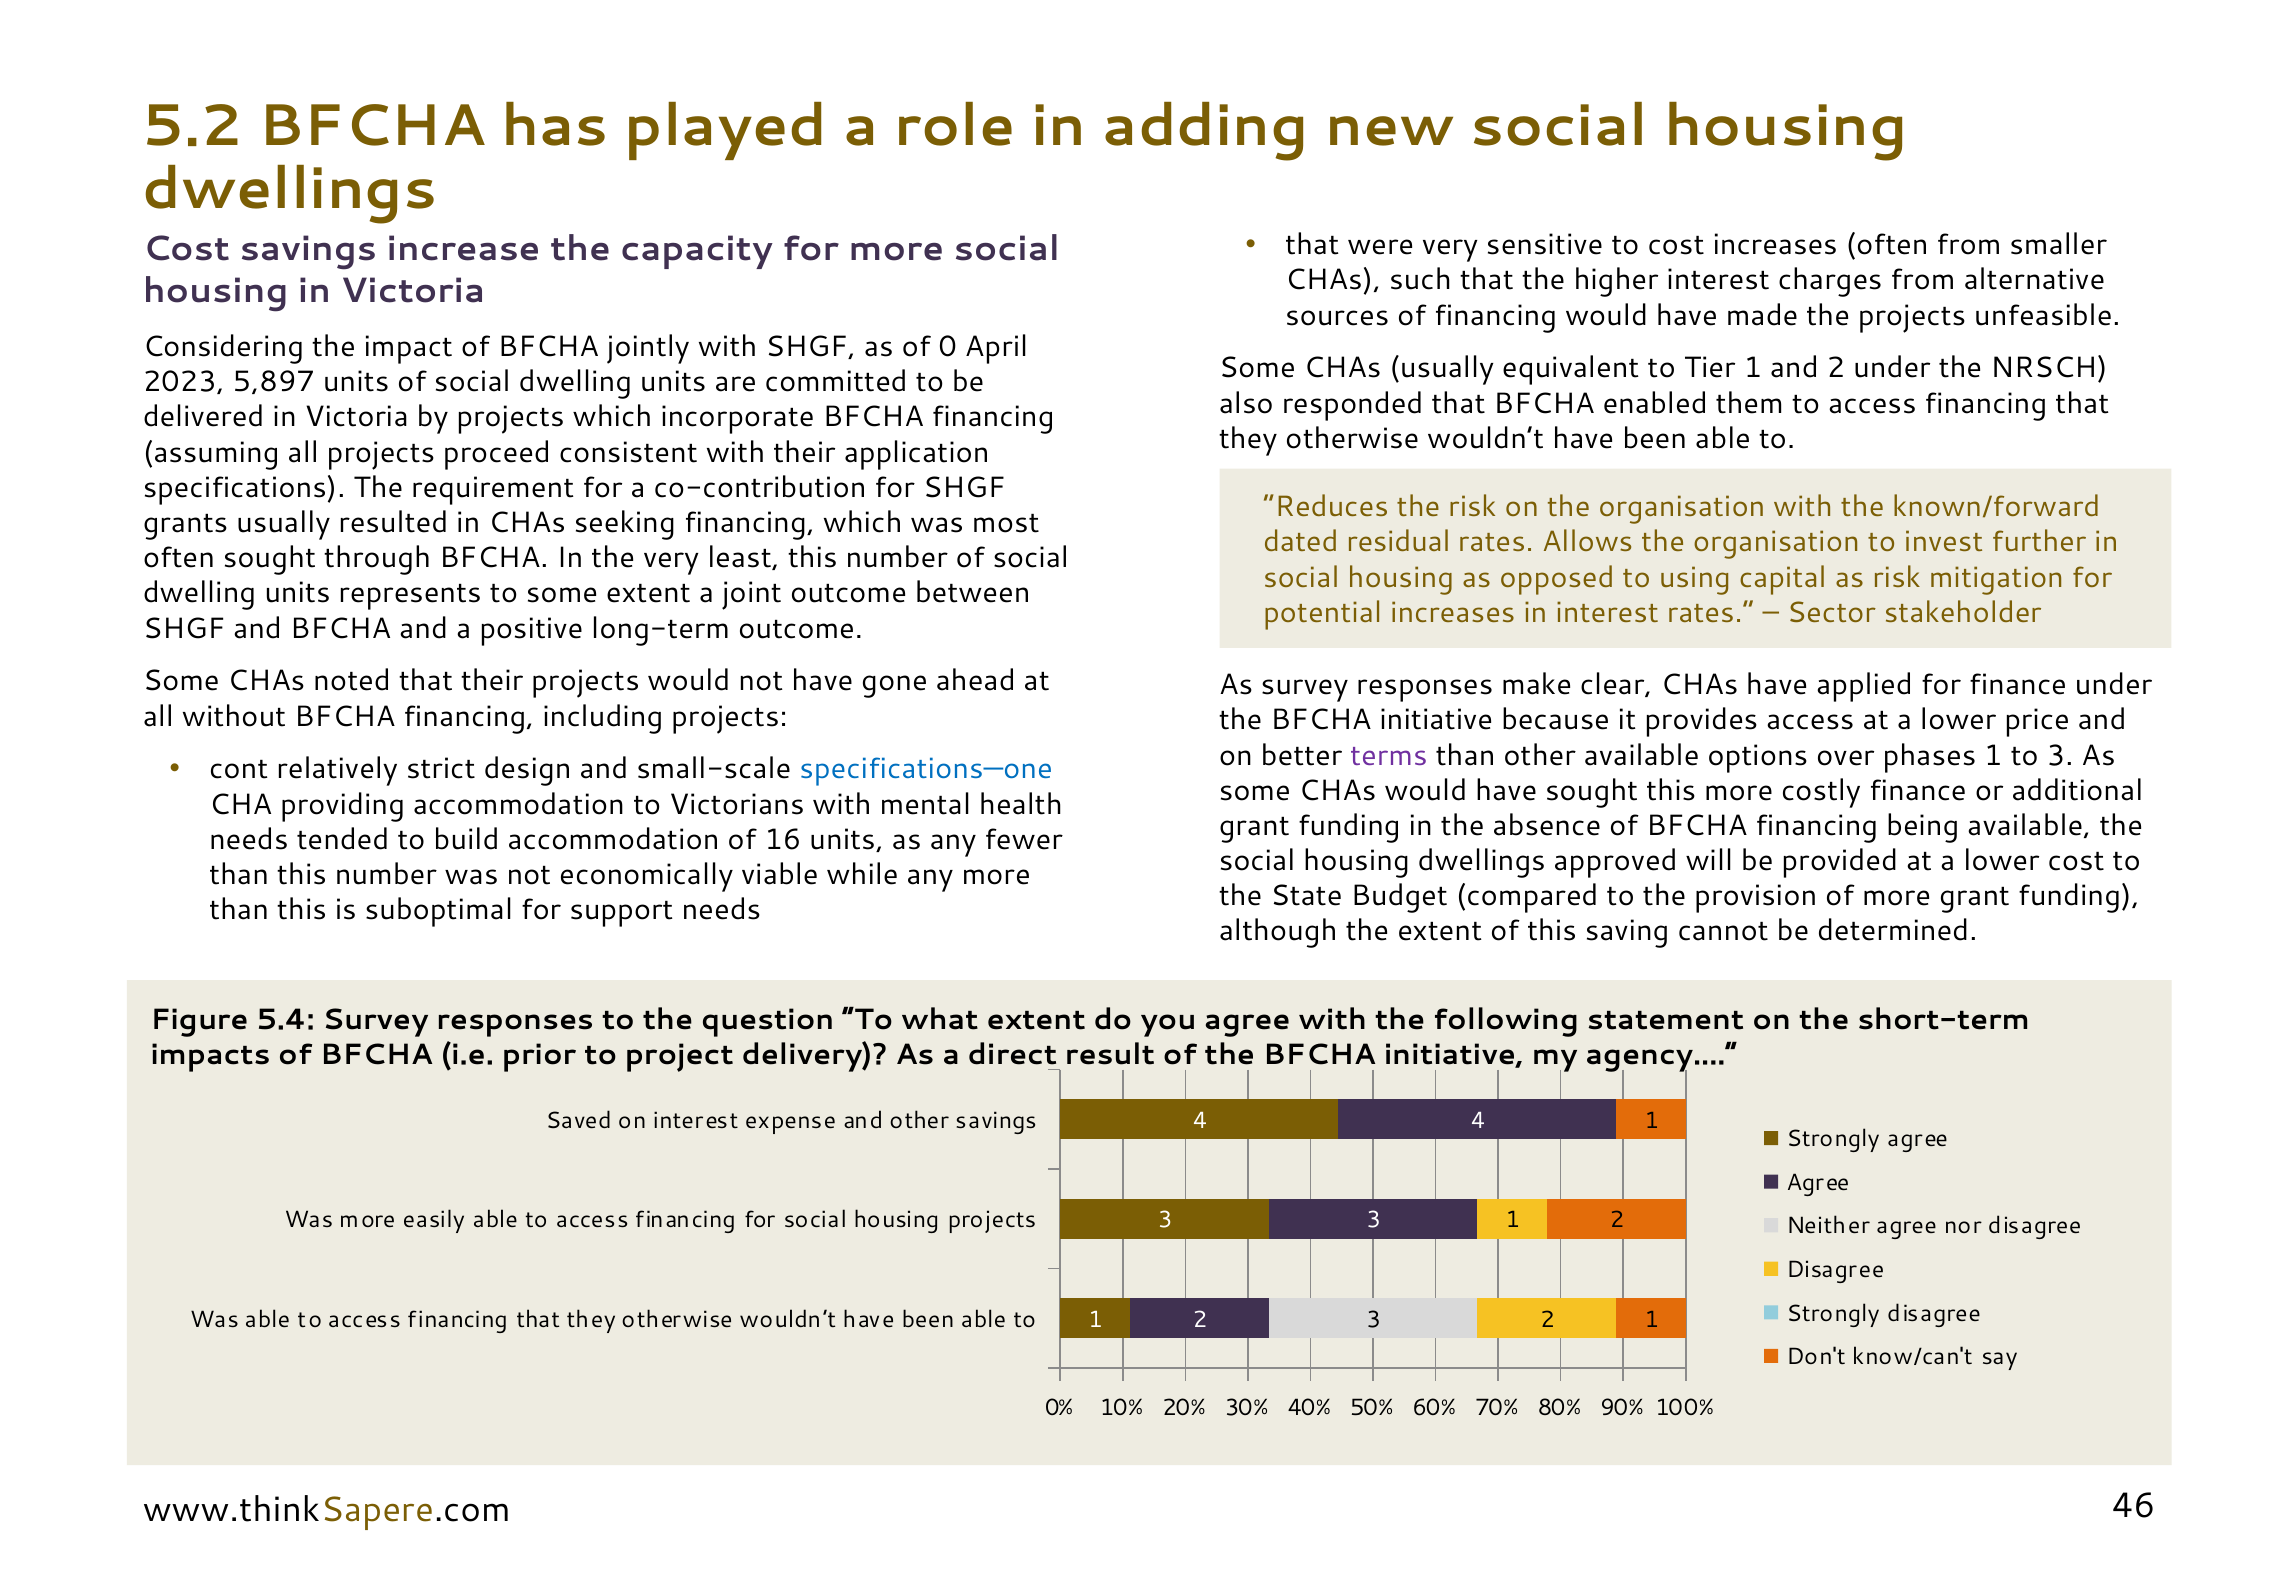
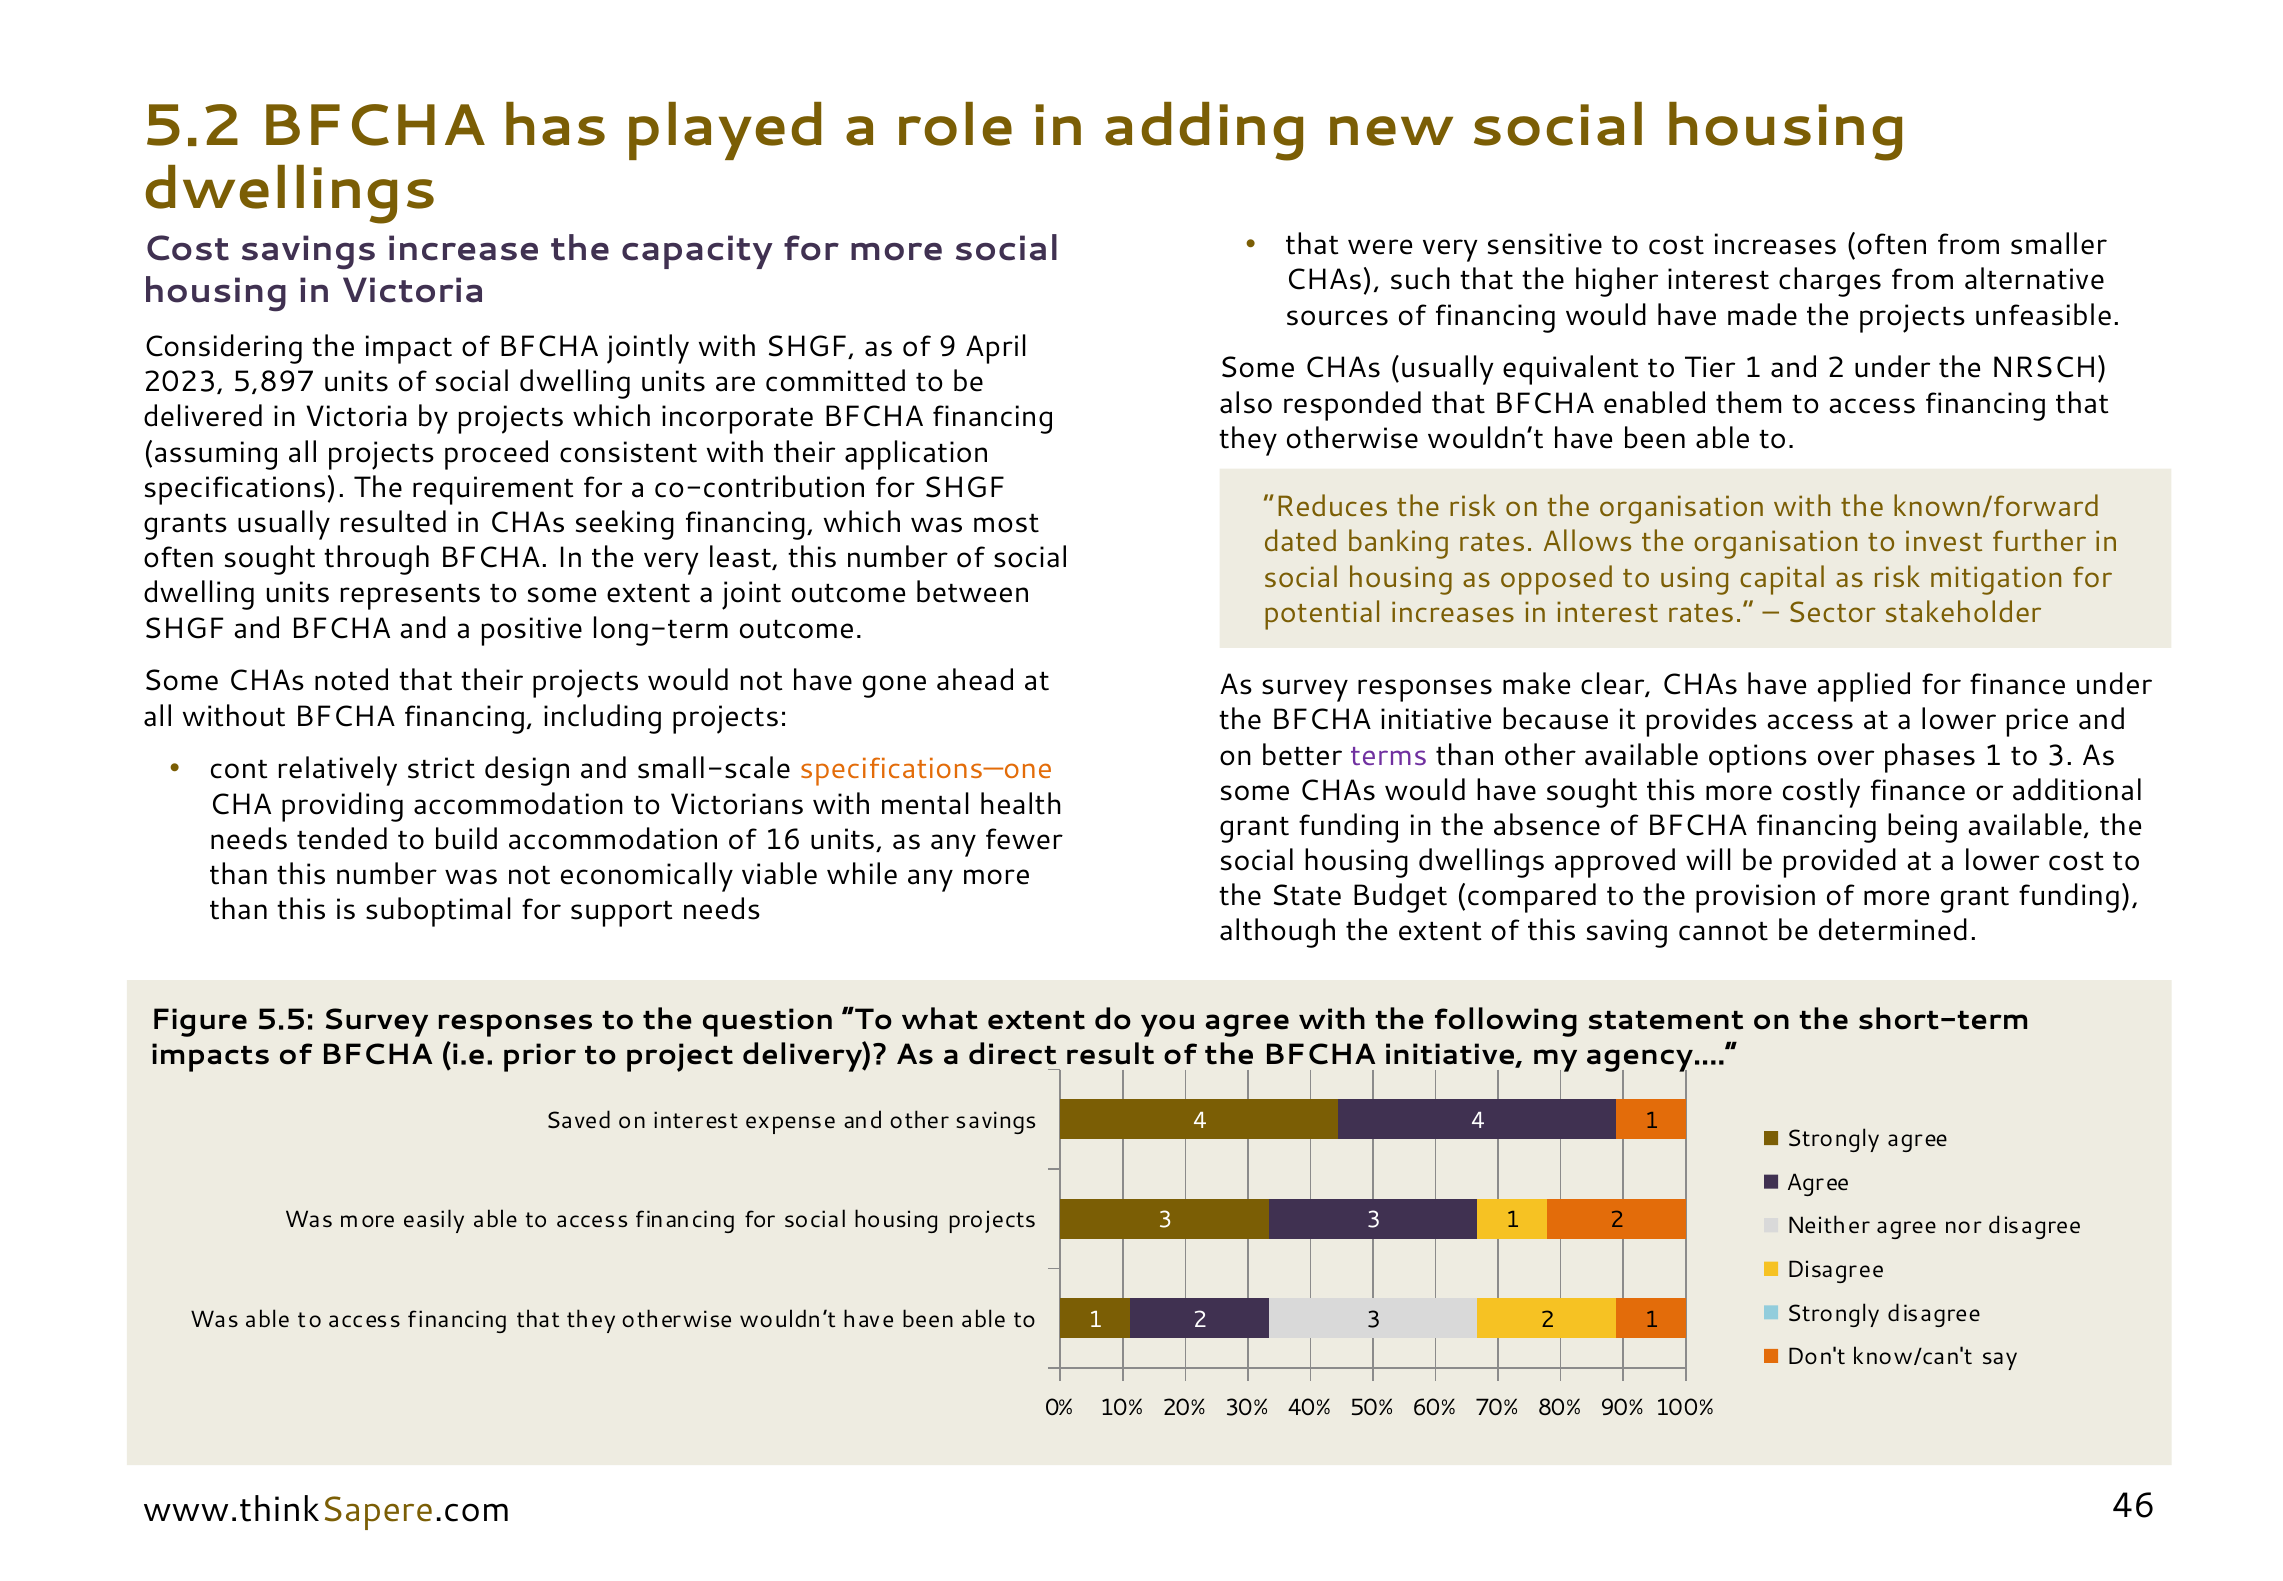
0: 0 -> 9 (948, 347)
residual: residual -> banking (1399, 542)
specifications—one colour: blue -> orange (926, 769)
5.4: 5.4 -> 5.5 (285, 1020)
